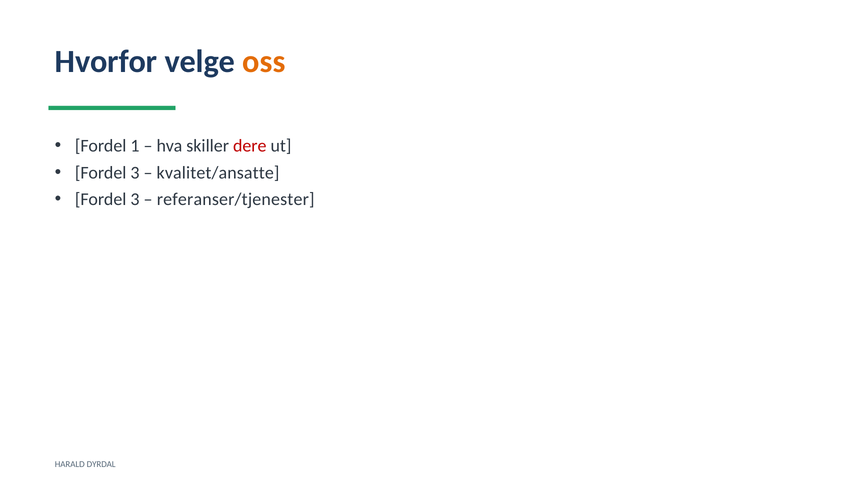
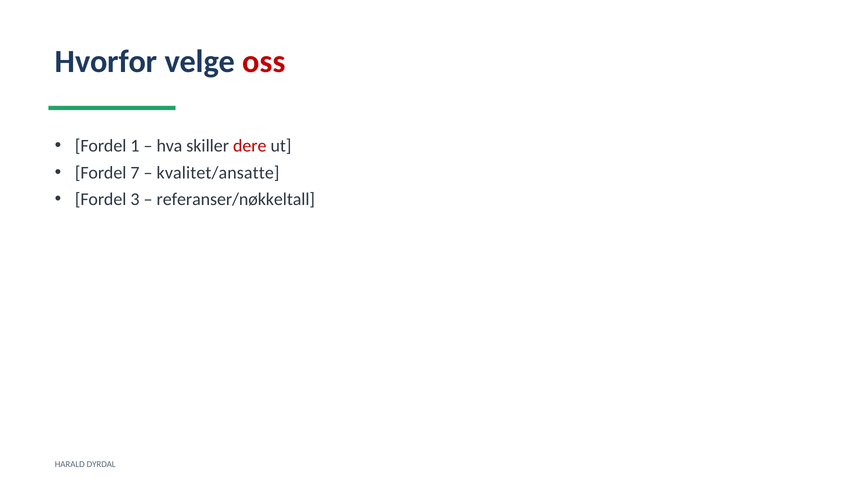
oss colour: orange -> red (264, 61)
3: 3 -> 7 (135, 173)
referanser/tjenester: referanser/tjenester -> referanser/nøkkeltall (236, 200)
